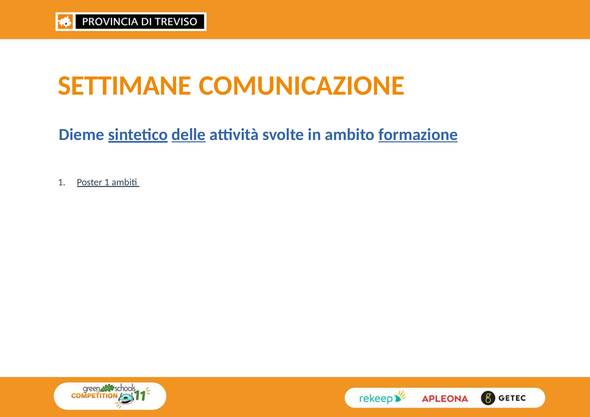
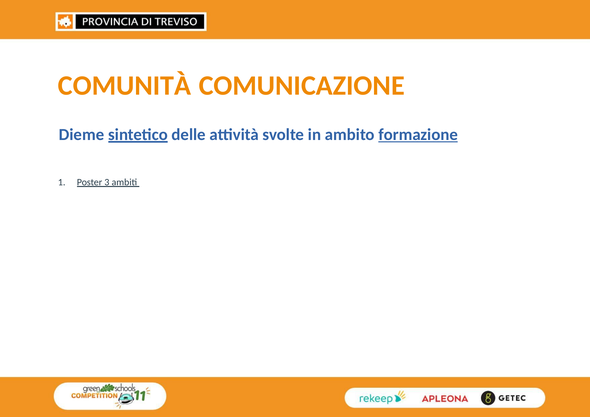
SETTIMANE: SETTIMANE -> COMUNITÀ (125, 86)
delle underline: present -> none (189, 135)
Poster 1: 1 -> 3 (107, 182)
